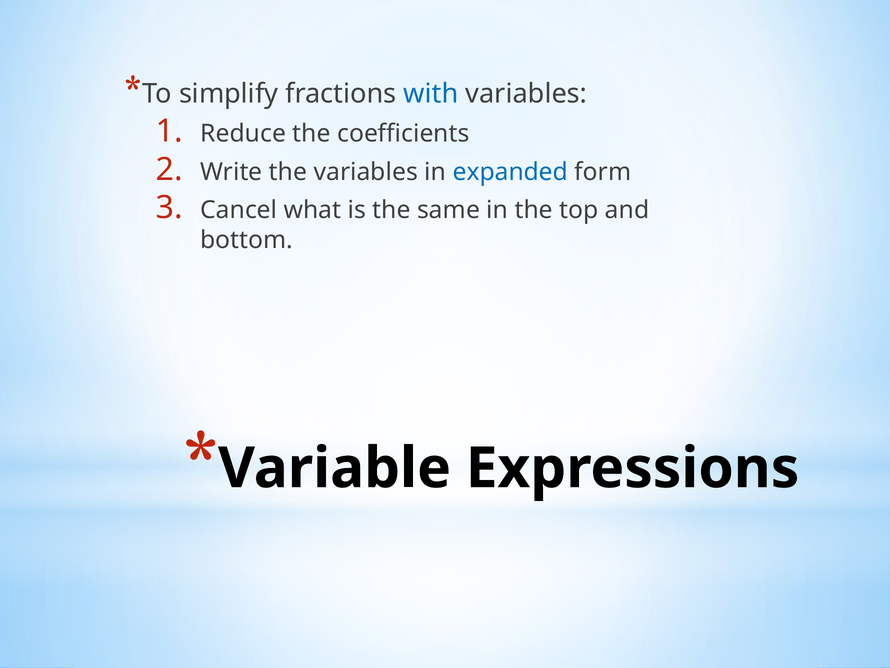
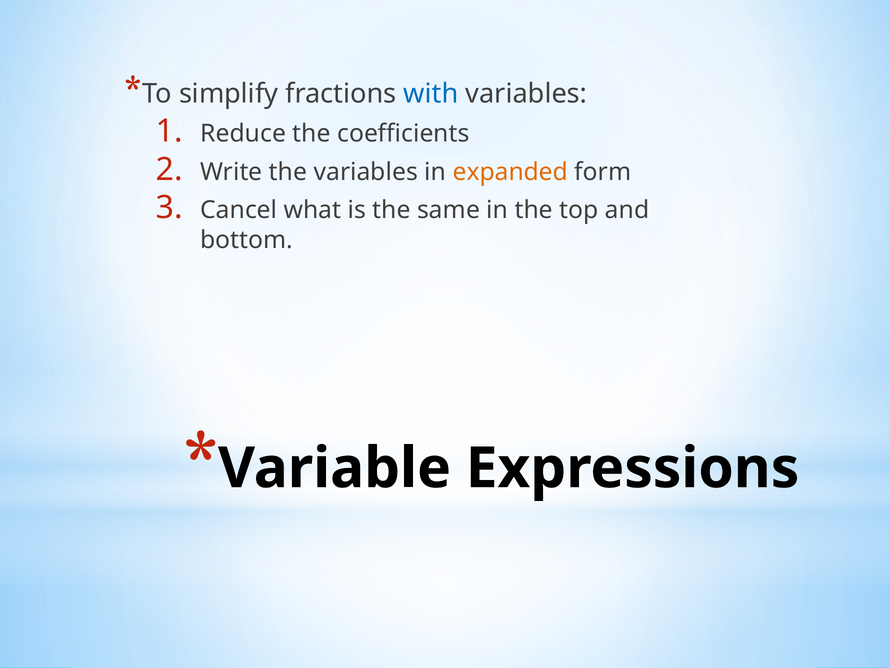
expanded colour: blue -> orange (510, 172)
